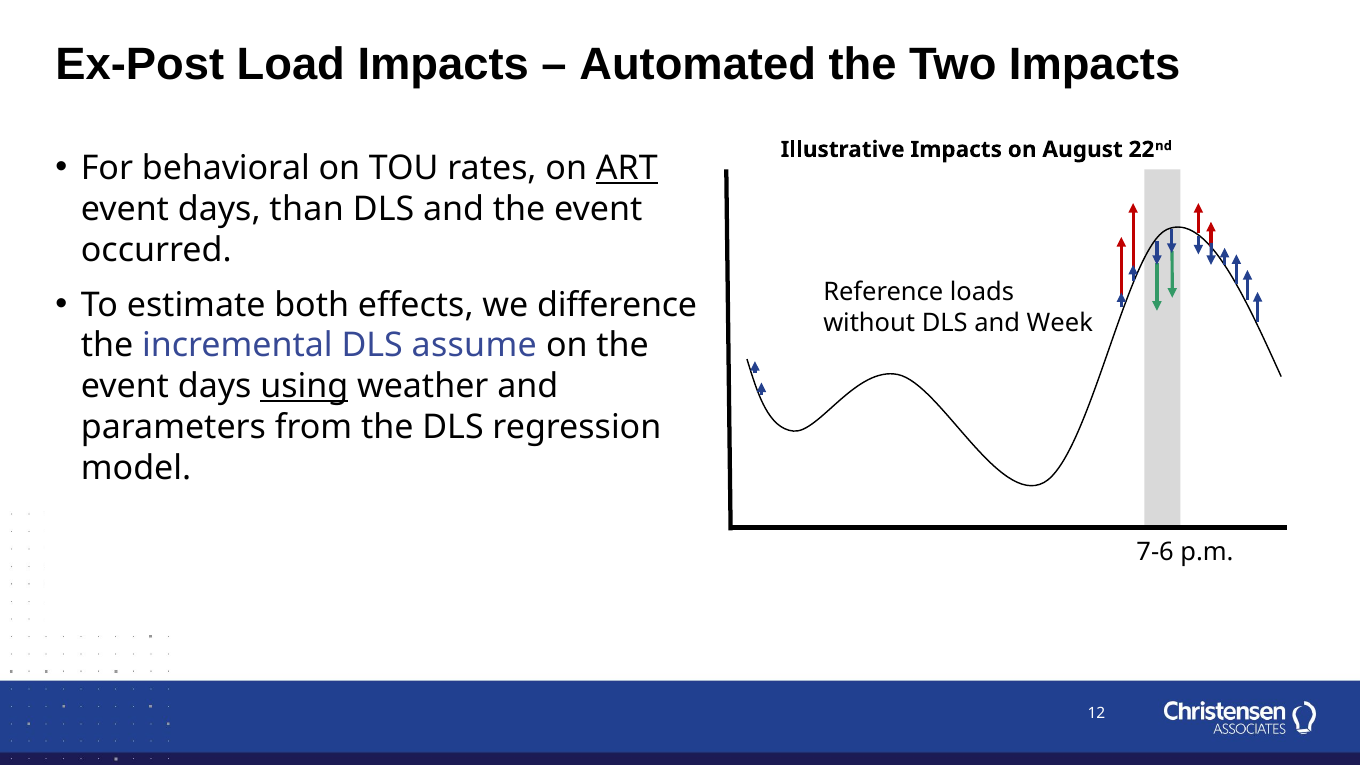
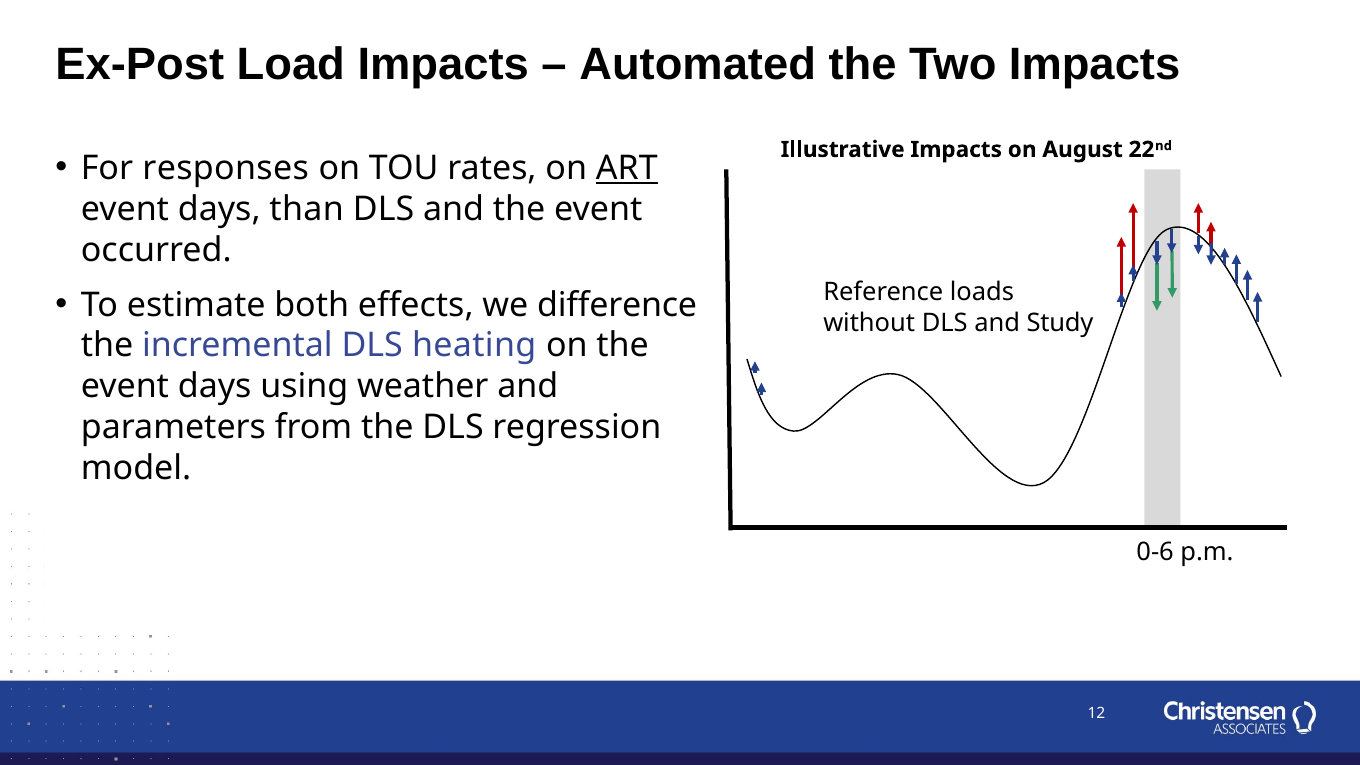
behavioral: behavioral -> responses (226, 168)
Week: Week -> Study (1060, 323)
assume: assume -> heating (474, 346)
using underline: present -> none (304, 387)
7-6: 7-6 -> 0-6 (1155, 552)
